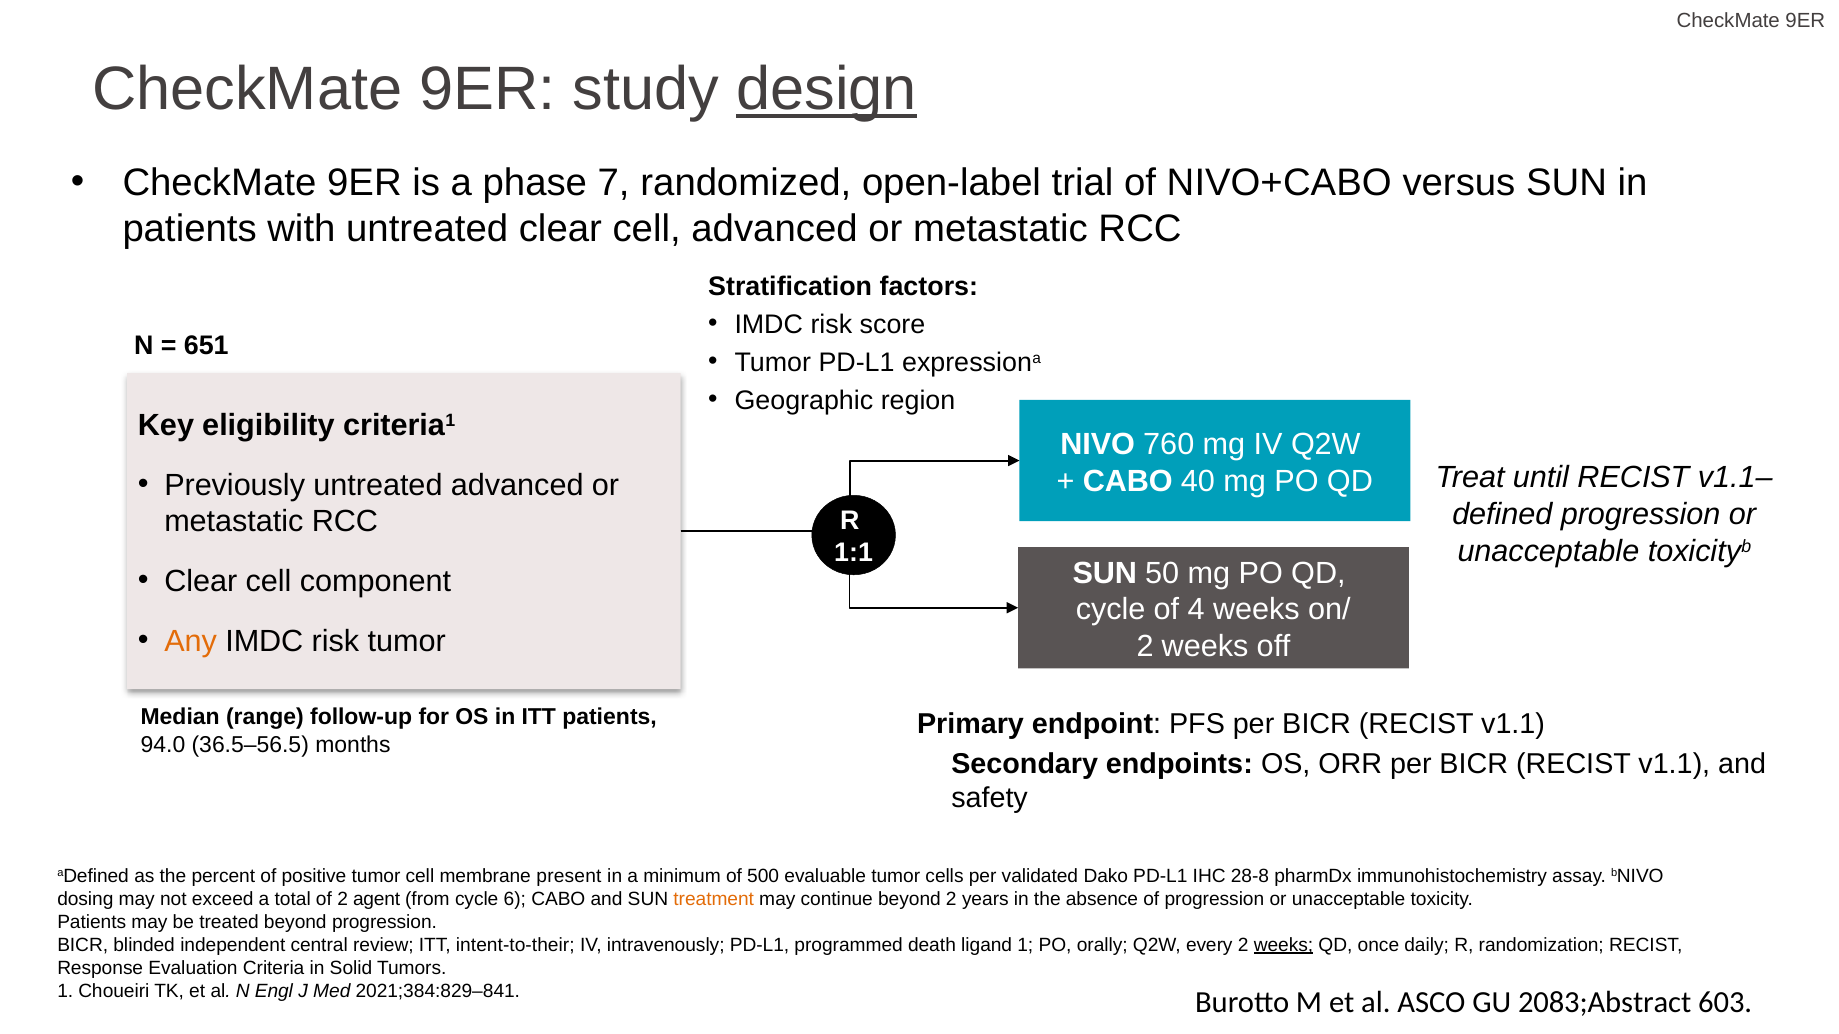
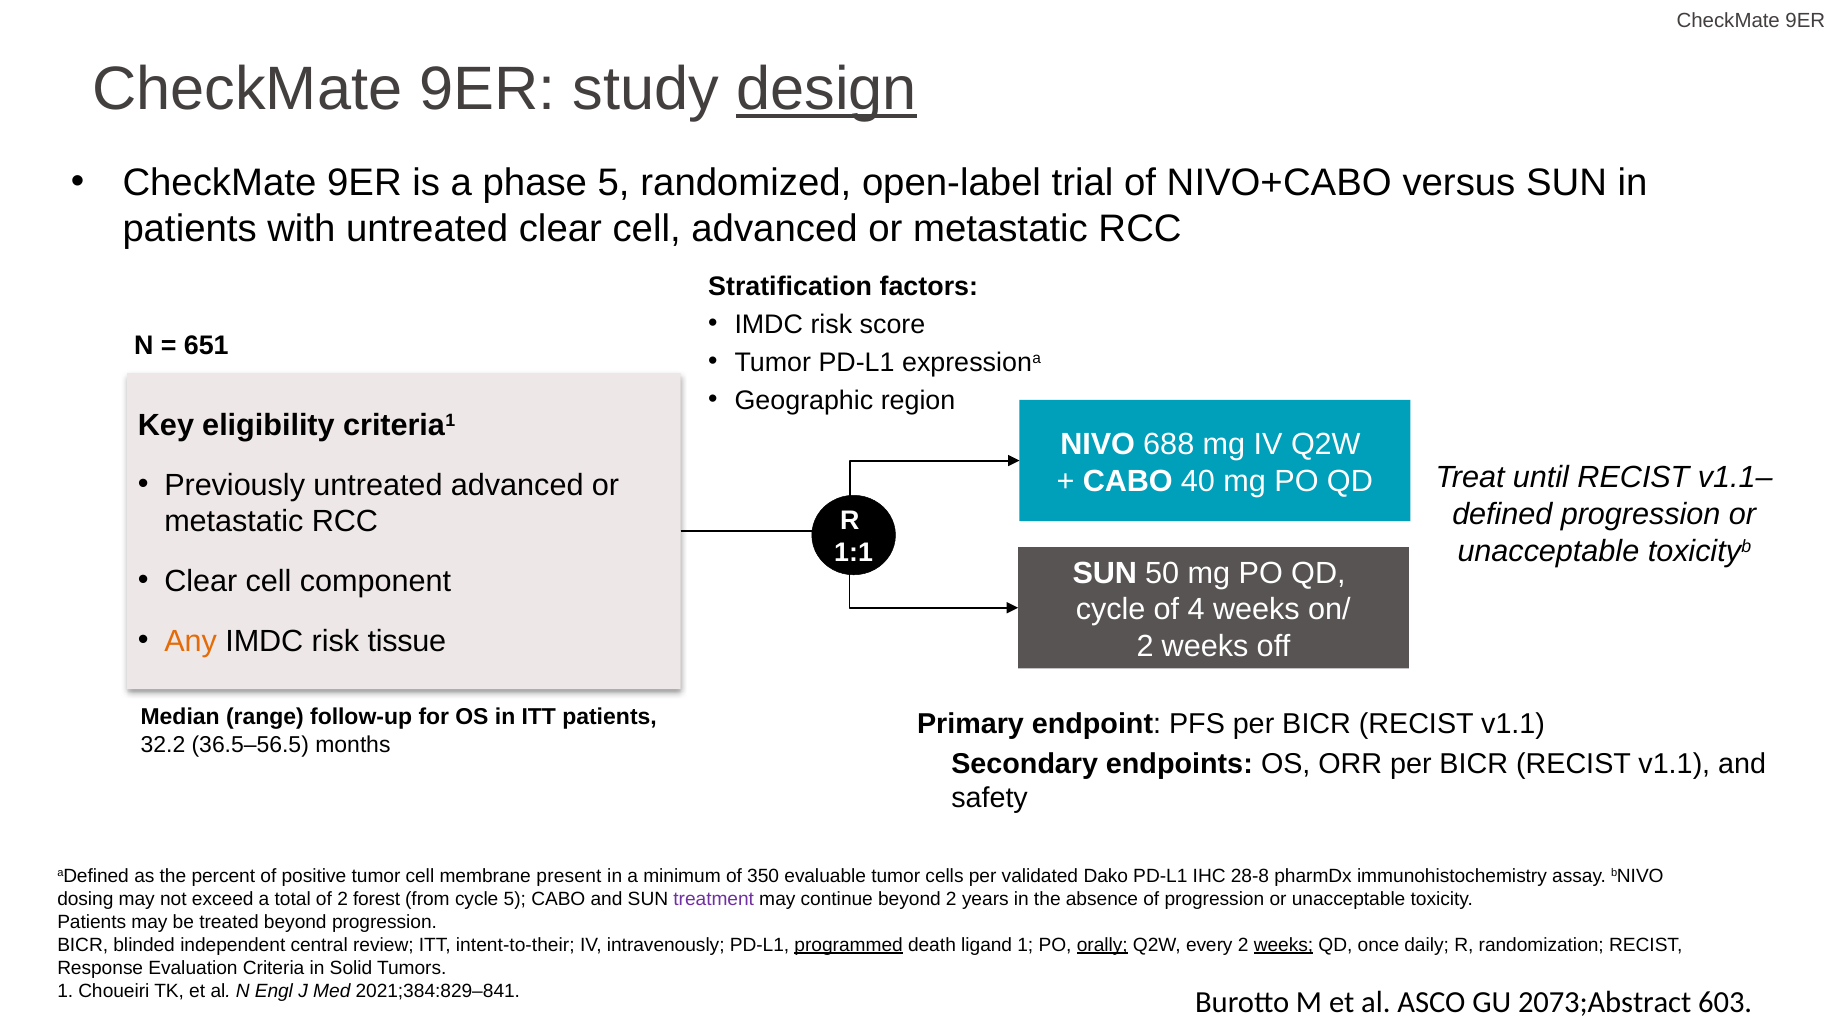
phase 7: 7 -> 5 (614, 183)
760: 760 -> 688 (1169, 444)
risk tumor: tumor -> tissue (407, 641)
94.0: 94.0 -> 32.2 (163, 745)
500: 500 -> 350 (763, 876)
agent: agent -> forest (377, 899)
cycle 6: 6 -> 5 (515, 899)
treatment colour: orange -> purple (714, 899)
programmed underline: none -> present (849, 945)
orally underline: none -> present (1102, 945)
2083;Abstract: 2083;Abstract -> 2073;Abstract (1605, 1003)
